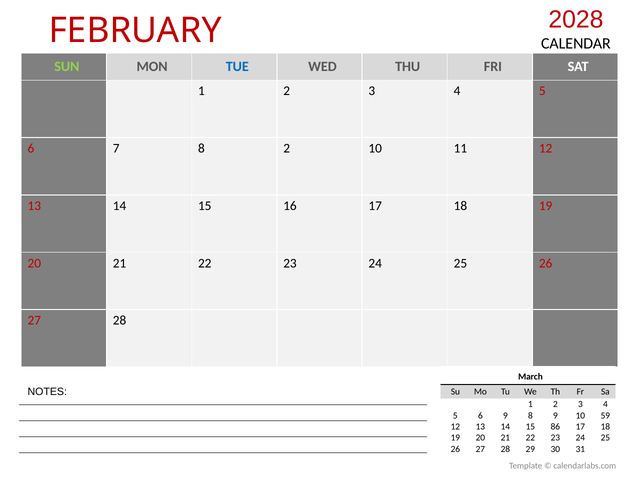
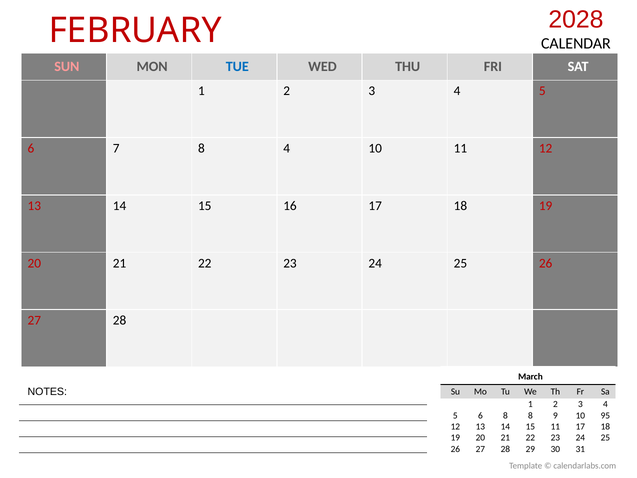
SUN colour: light green -> pink (67, 67)
8 2: 2 -> 4 (287, 148)
6 9: 9 -> 8 (505, 415)
59: 59 -> 95 (605, 415)
15 86: 86 -> 11 (555, 427)
